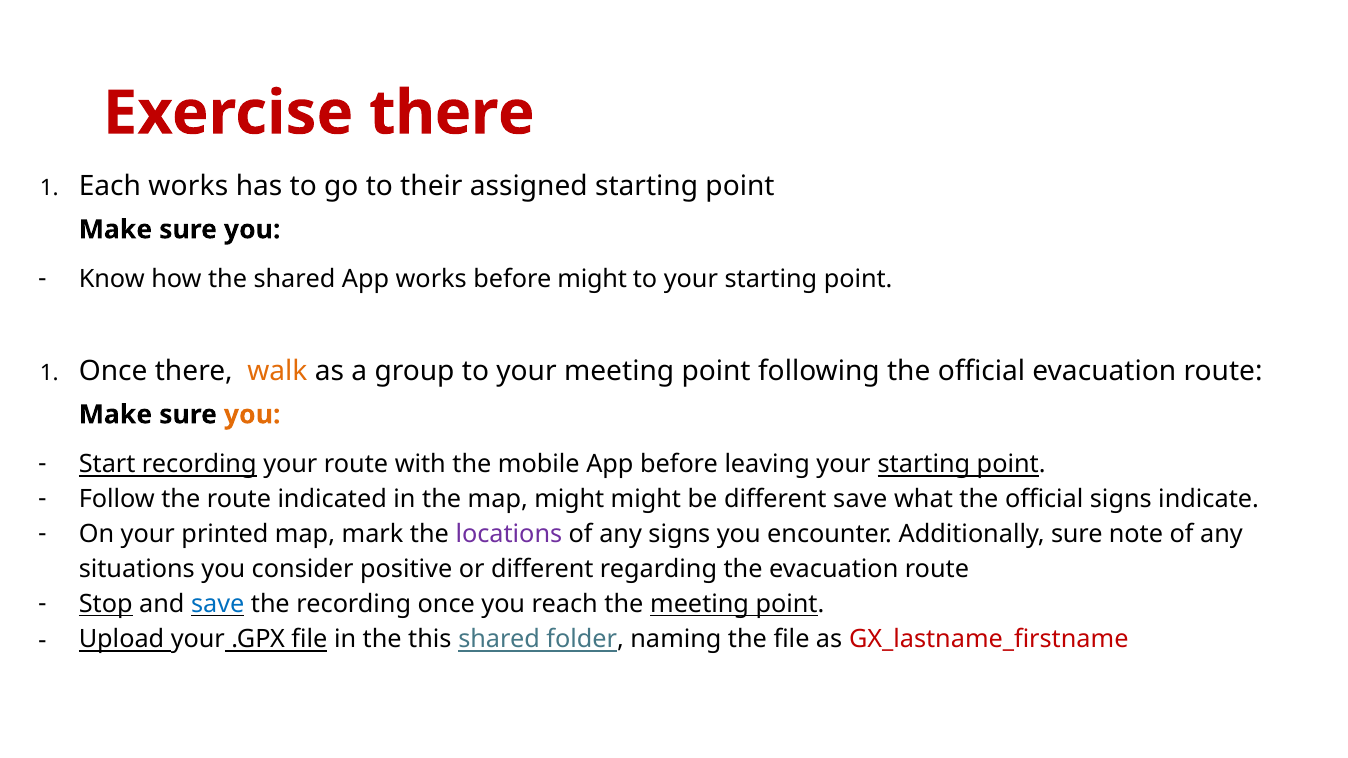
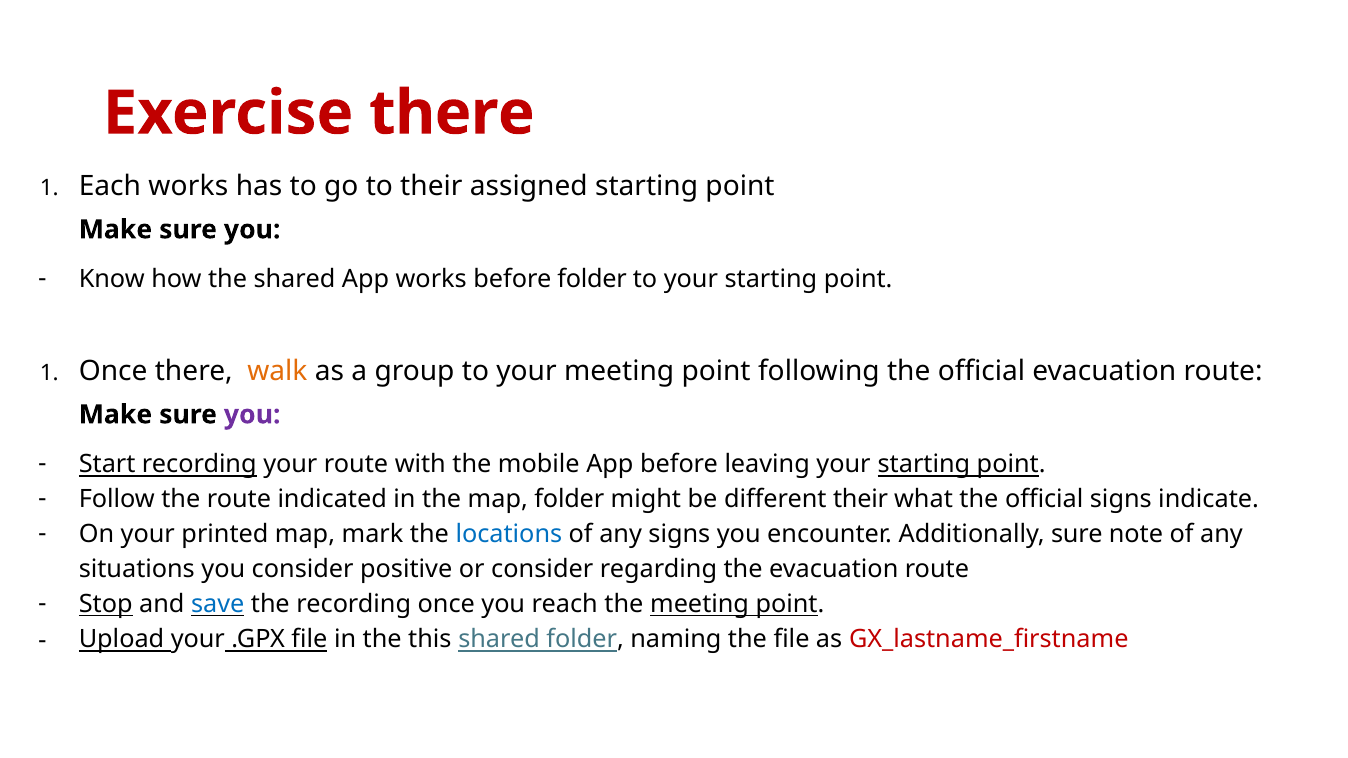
before might: might -> folder (592, 280)
you colour: orange -> purple (252, 415)
map might: might -> folder (569, 500)
different save: save -> their (861, 500)
locations colour: purple -> blue (509, 535)
or different: different -> consider (542, 569)
